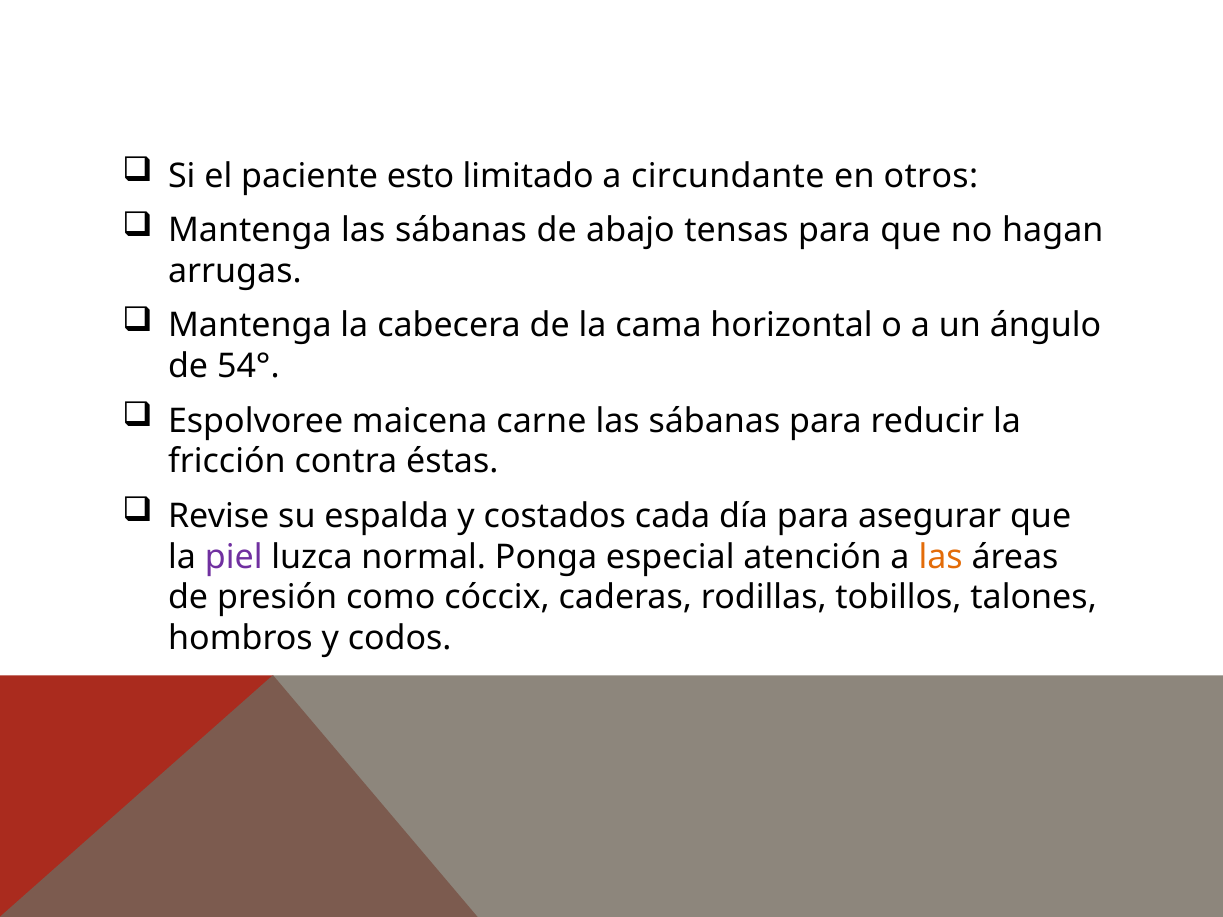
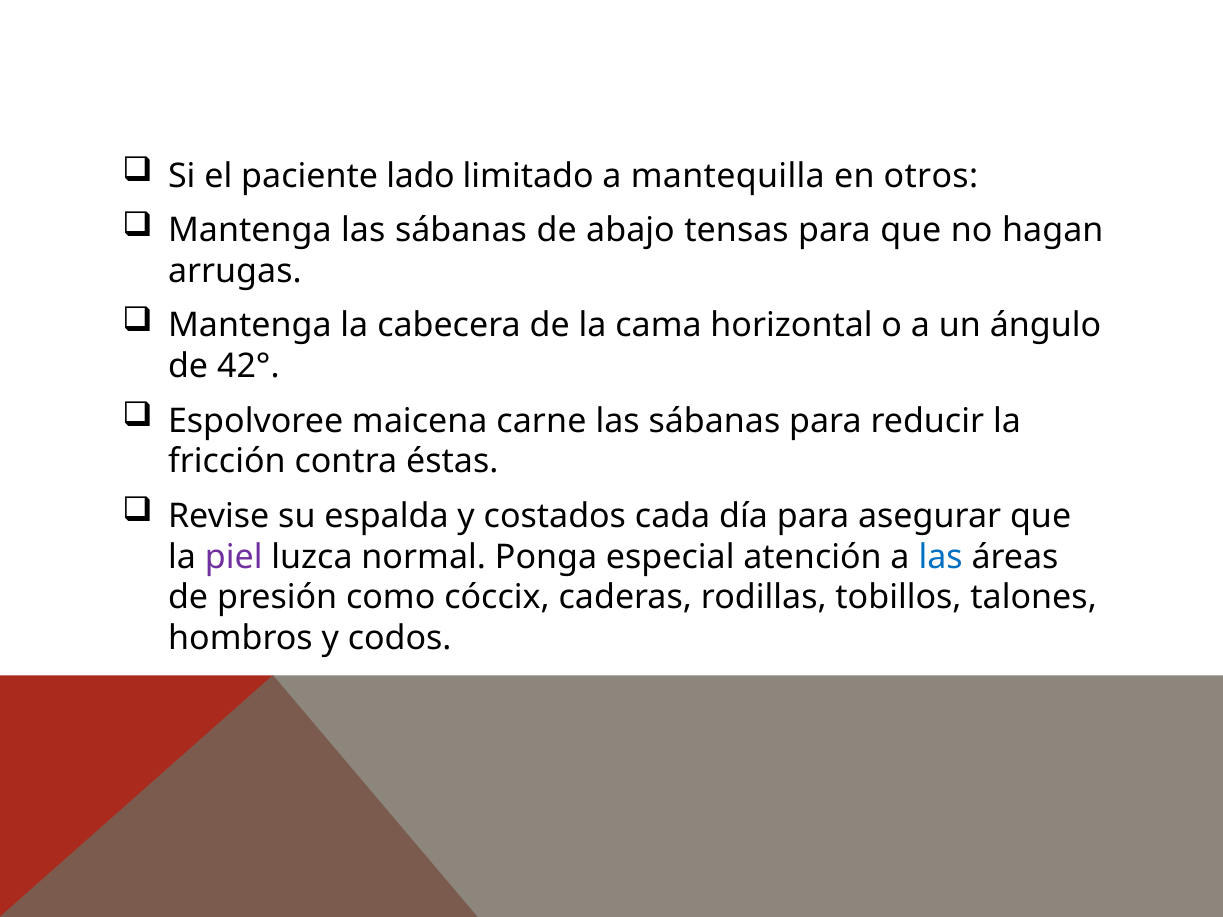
esto: esto -> lado (421, 176)
circundante: circundante -> mantequilla (728, 176)
54°: 54° -> 42° (248, 367)
las colour: orange -> blue (941, 557)
